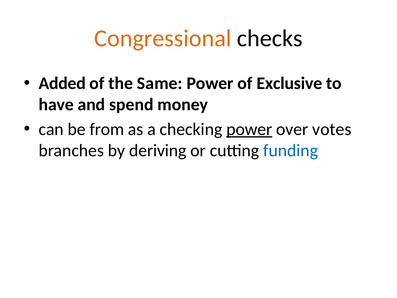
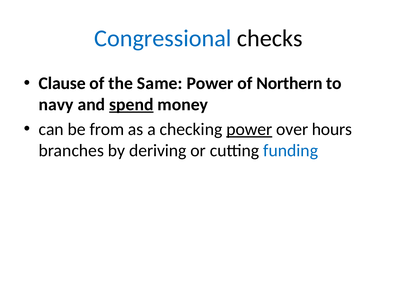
Congressional colour: orange -> blue (163, 38)
Added: Added -> Clause (62, 83)
Exclusive: Exclusive -> Northern (289, 83)
have: have -> navy (56, 104)
spend underline: none -> present (131, 104)
votes: votes -> hours (332, 129)
